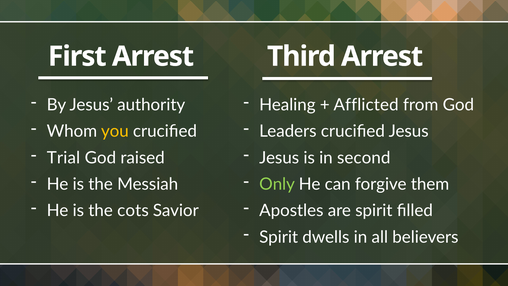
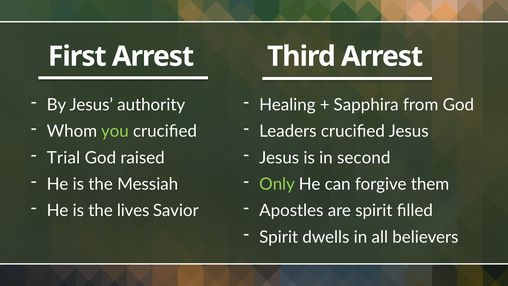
Afflicted: Afflicted -> Sapphira (366, 105)
you colour: yellow -> light green (115, 131)
cots: cots -> lives (133, 210)
